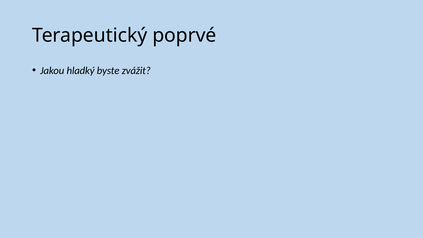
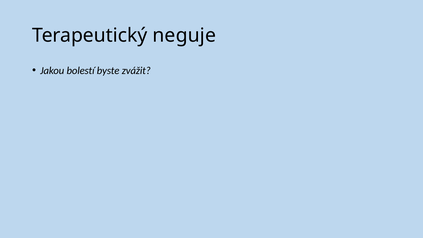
poprvé: poprvé -> neguje (184, 36)
hladký: hladký -> bolestí (81, 71)
